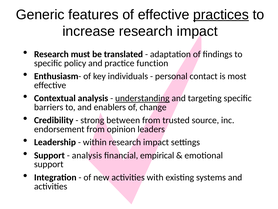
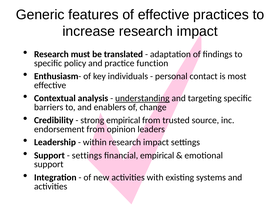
practices underline: present -> none (221, 15)
strong between: between -> empirical (123, 120)
analysis: analysis -> settings (87, 155)
